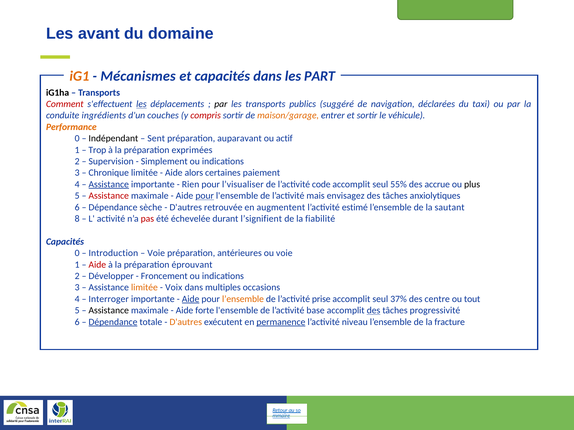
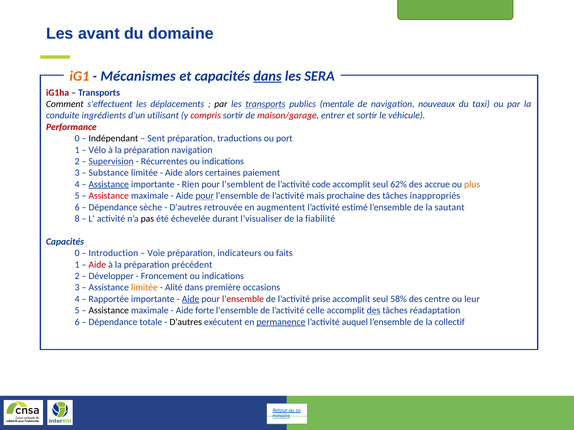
dans underline: none -> present (267, 76)
PART: PART -> SERA (320, 76)
iG1ha colour: black -> red (58, 93)
Comment colour: red -> black (65, 104)
les underline: present -> none (141, 104)
transports underline: none -> present (265, 104)
suggéré: suggéré -> mentale (337, 104)
déclarées: déclarées -> nouveaux (437, 104)
couches: couches -> utilisant (163, 116)
maison/garage colour: orange -> red (288, 116)
Performance colour: orange -> red (71, 127)
auparavant: auparavant -> traductions (239, 139)
actif: actif -> port (284, 139)
Trop: Trop -> Vélo (97, 150)
préparation exprimées: exprimées -> navigation (192, 150)
Supervision underline: none -> present (111, 162)
Simplement: Simplement -> Récurrentes (164, 162)
Chronique: Chronique -> Substance (109, 173)
l’visualiser: l’visualiser -> l’semblent (243, 185)
55%: 55% -> 62% (399, 185)
plus colour: black -> orange (472, 185)
envisagez: envisagez -> prochaine (346, 196)
anxiolytiques: anxiolytiques -> inappropriés (435, 196)
pas colour: red -> black (147, 219)
l’signifient: l’signifient -> l’visualiser (261, 219)
antérieures: antérieures -> indicateurs (239, 253)
ou voie: voie -> faits (284, 253)
éprouvant: éprouvant -> précédent (192, 265)
Voix: Voix -> Alité (174, 288)
multiples: multiples -> première (223, 288)
Interroger: Interroger -> Rapportée (109, 299)
l’ensemble colour: orange -> red (243, 299)
37%: 37% -> 58% (399, 299)
tout: tout -> leur (472, 299)
base: base -> celle (316, 311)
progressivité: progressivité -> réadaptation (435, 311)
Dépendance underline: present -> none (113, 322)
D'autres colour: orange -> black (186, 322)
niveau: niveau -> auquel (355, 322)
fracture: fracture -> collectif (450, 322)
